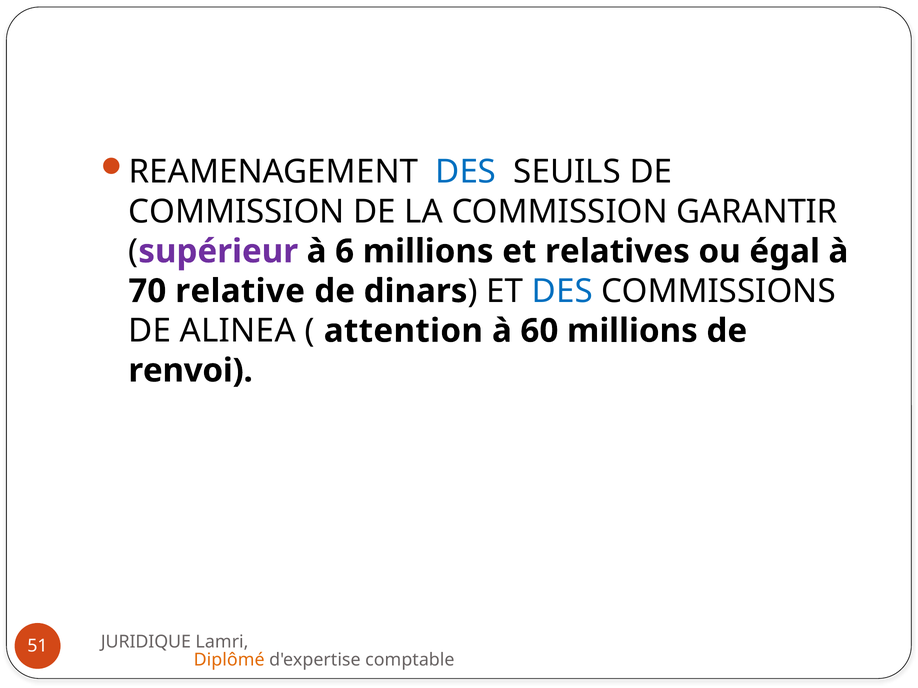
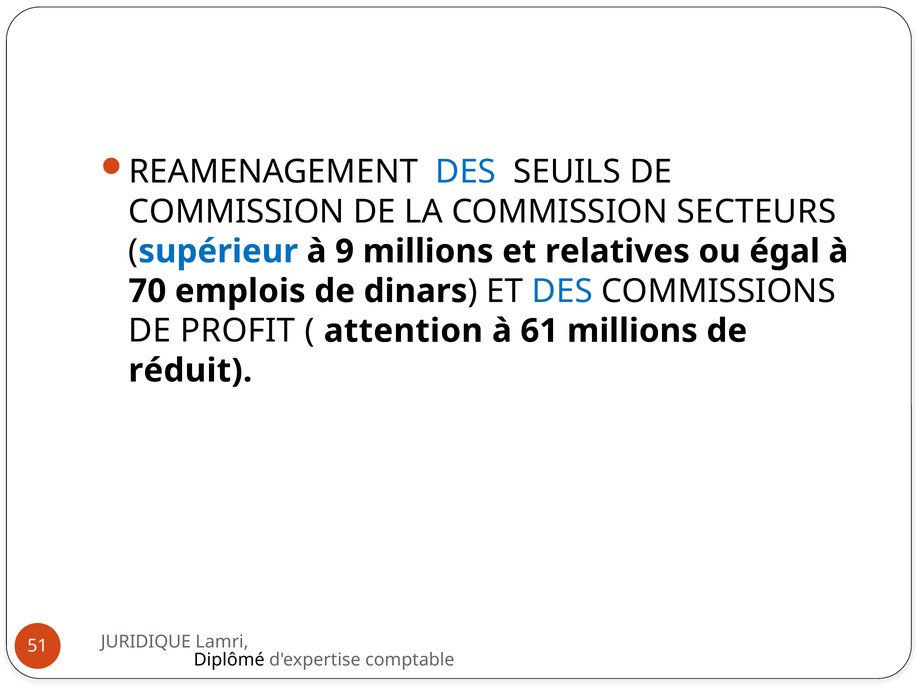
GARANTIR: GARANTIR -> SECTEURS (757, 212)
supérieur colour: purple -> blue (218, 252)
6: 6 -> 9 (345, 252)
relative: relative -> emplois (240, 291)
ALINEA: ALINEA -> PROFIT (238, 331)
60: 60 -> 61 (539, 331)
renvoi: renvoi -> réduit (190, 371)
Diplômé colour: orange -> black (229, 660)
